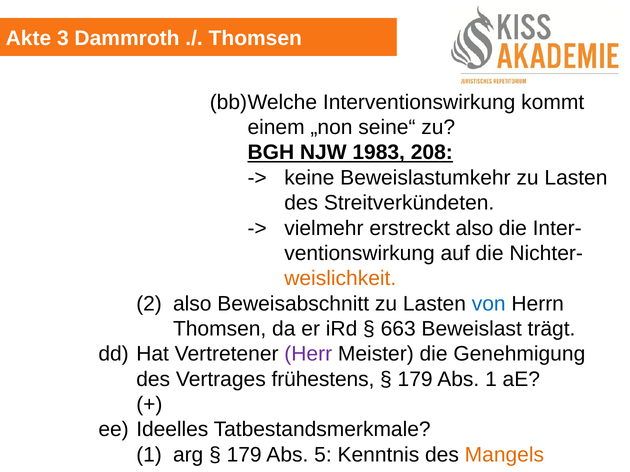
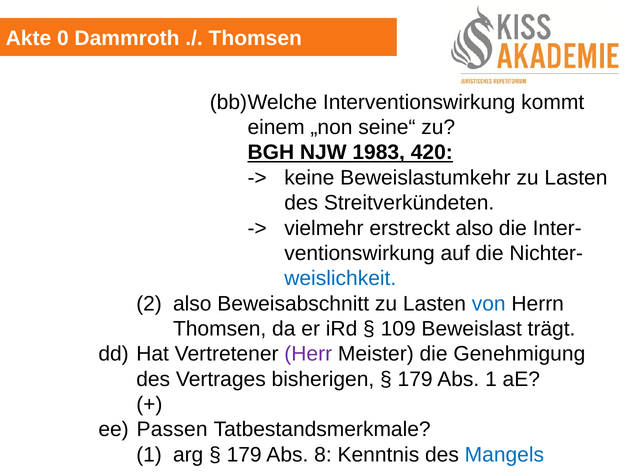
3: 3 -> 0 (63, 38)
208: 208 -> 420 (432, 153)
weislichkeit colour: orange -> blue (340, 279)
663: 663 -> 109 (398, 329)
frühestens: frühestens -> bisherigen (323, 380)
Ideelles: Ideelles -> Passen (172, 430)
5: 5 -> 8 (323, 455)
Mangels colour: orange -> blue (504, 455)
